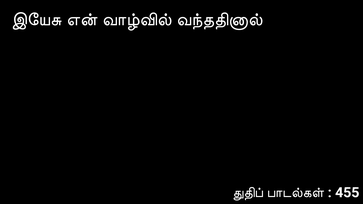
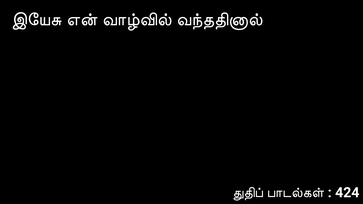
455: 455 -> 424 (347, 193)
